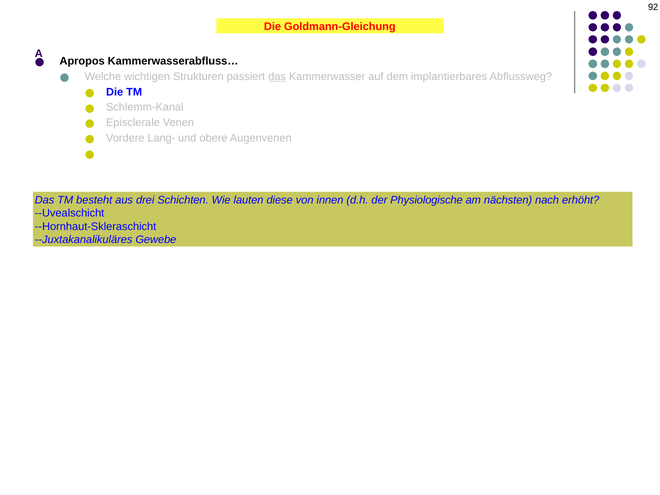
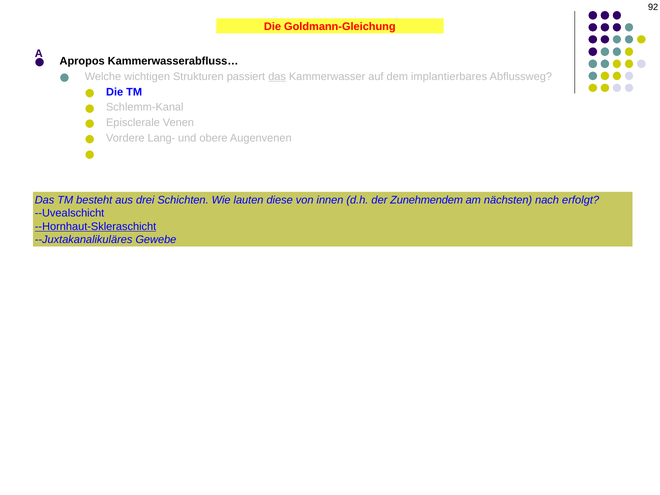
Physiologische: Physiologische -> Zunehmendem (427, 200)
erhöht: erhöht -> erfolgt (581, 200)
--Hornhaut-Skleraschicht underline: none -> present (96, 226)
